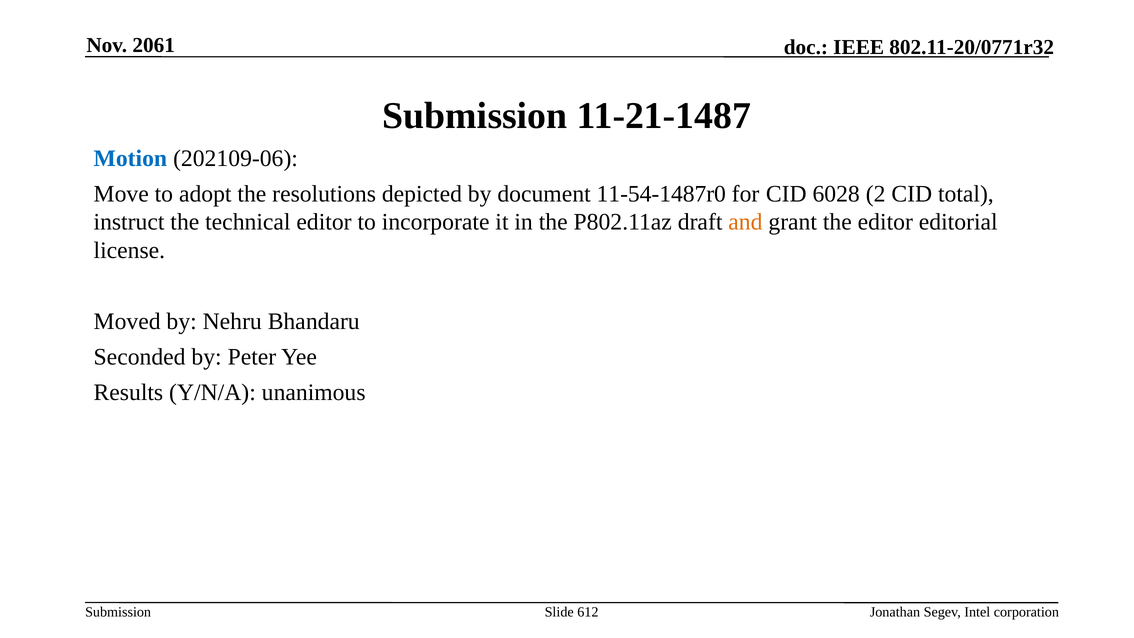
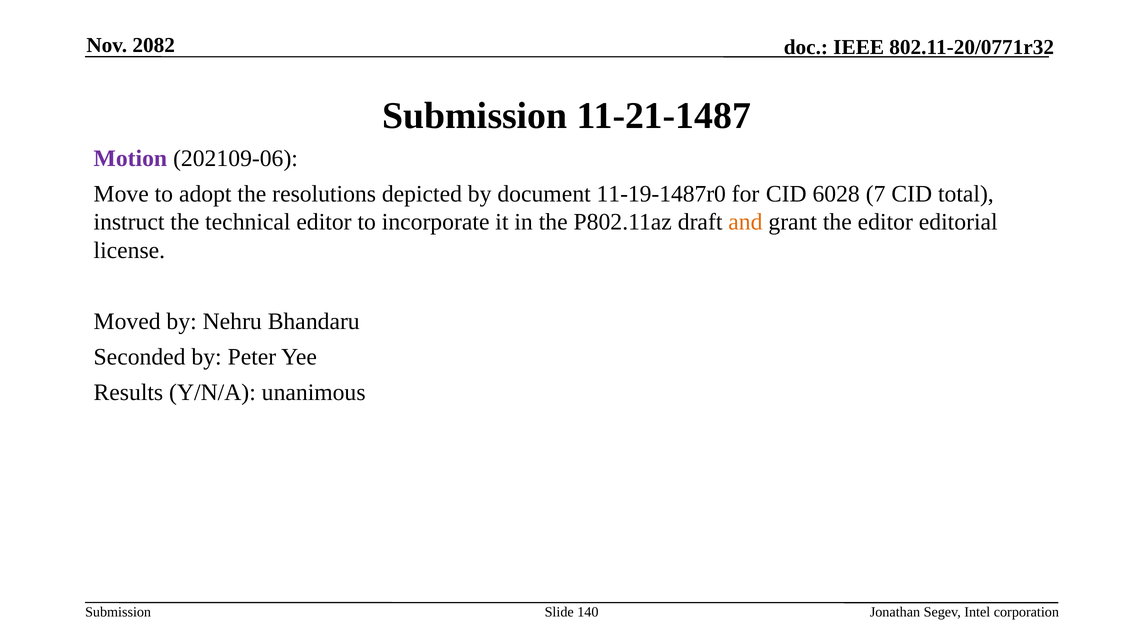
2061: 2061 -> 2082 (154, 45)
Motion colour: blue -> purple (130, 158)
11-54-1487r0: 11-54-1487r0 -> 11-19-1487r0 (661, 194)
2: 2 -> 7 (876, 194)
612: 612 -> 140 (588, 612)
